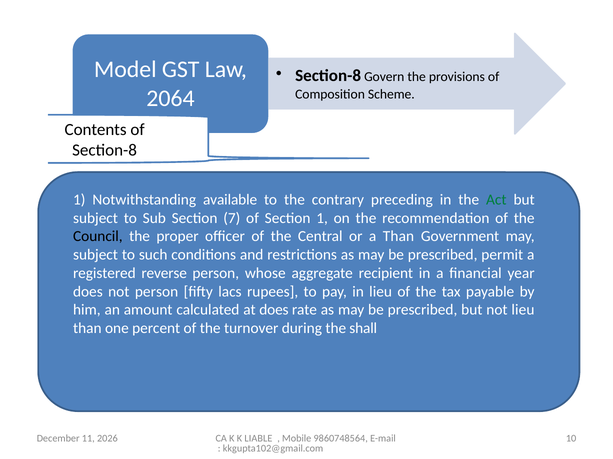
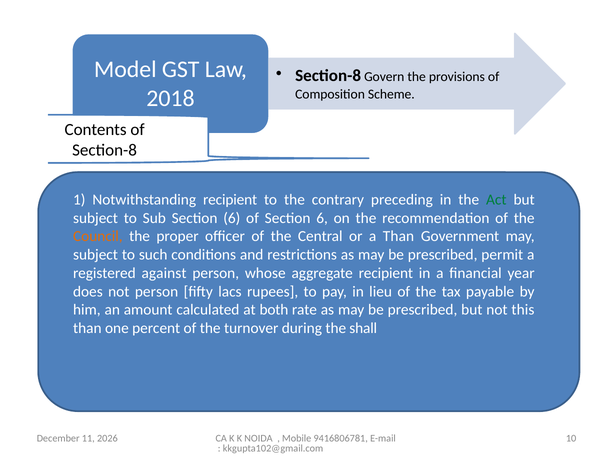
2064: 2064 -> 2018 (170, 99)
Notwithstanding available: available -> recipient (230, 200)
Sub Section 7: 7 -> 6 (232, 218)
of Section 1: 1 -> 6 (322, 218)
Council colour: black -> orange (98, 237)
reverse: reverse -> against (164, 274)
at does: does -> both (274, 310)
not lieu: lieu -> this (523, 310)
LIABLE: LIABLE -> NOIDA (258, 439)
9860748564: 9860748564 -> 9416806781 (341, 439)
